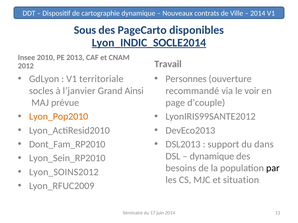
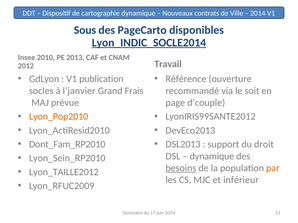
territoriale: territoriale -> publication (101, 79)
Personnes: Personnes -> Référence (186, 79)
Ainsi: Ainsi -> Frais (134, 91)
voir: voir -> soit (252, 91)
dans: dans -> droit (264, 145)
besoins underline: none -> present (181, 168)
par colour: black -> orange (273, 168)
Lyon_SOINS2012: Lyon_SOINS2012 -> Lyon_TAILLE2012 (64, 172)
situation: situation -> inférieur (241, 180)
